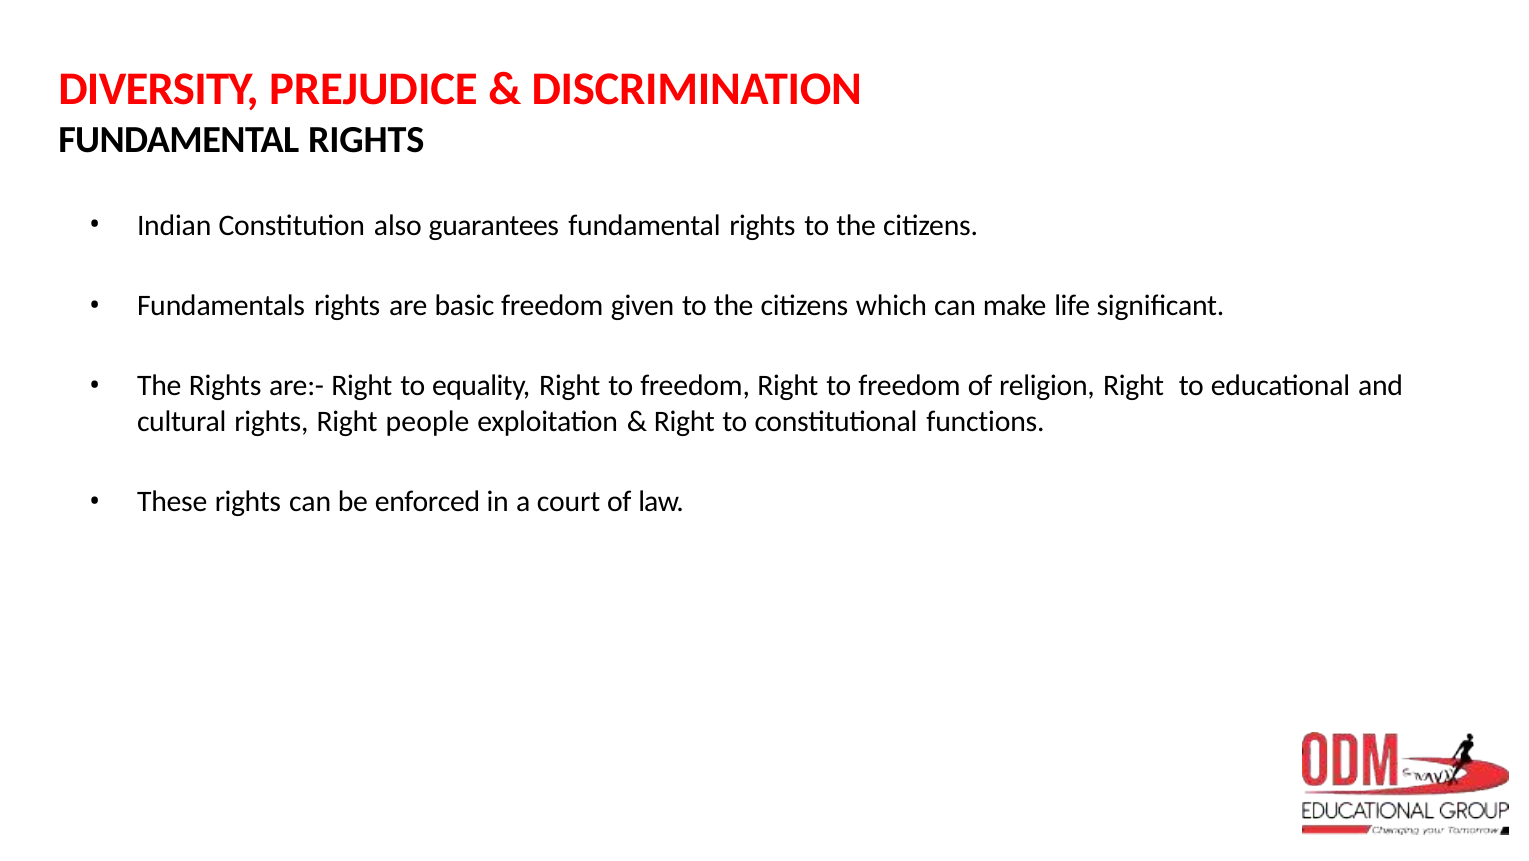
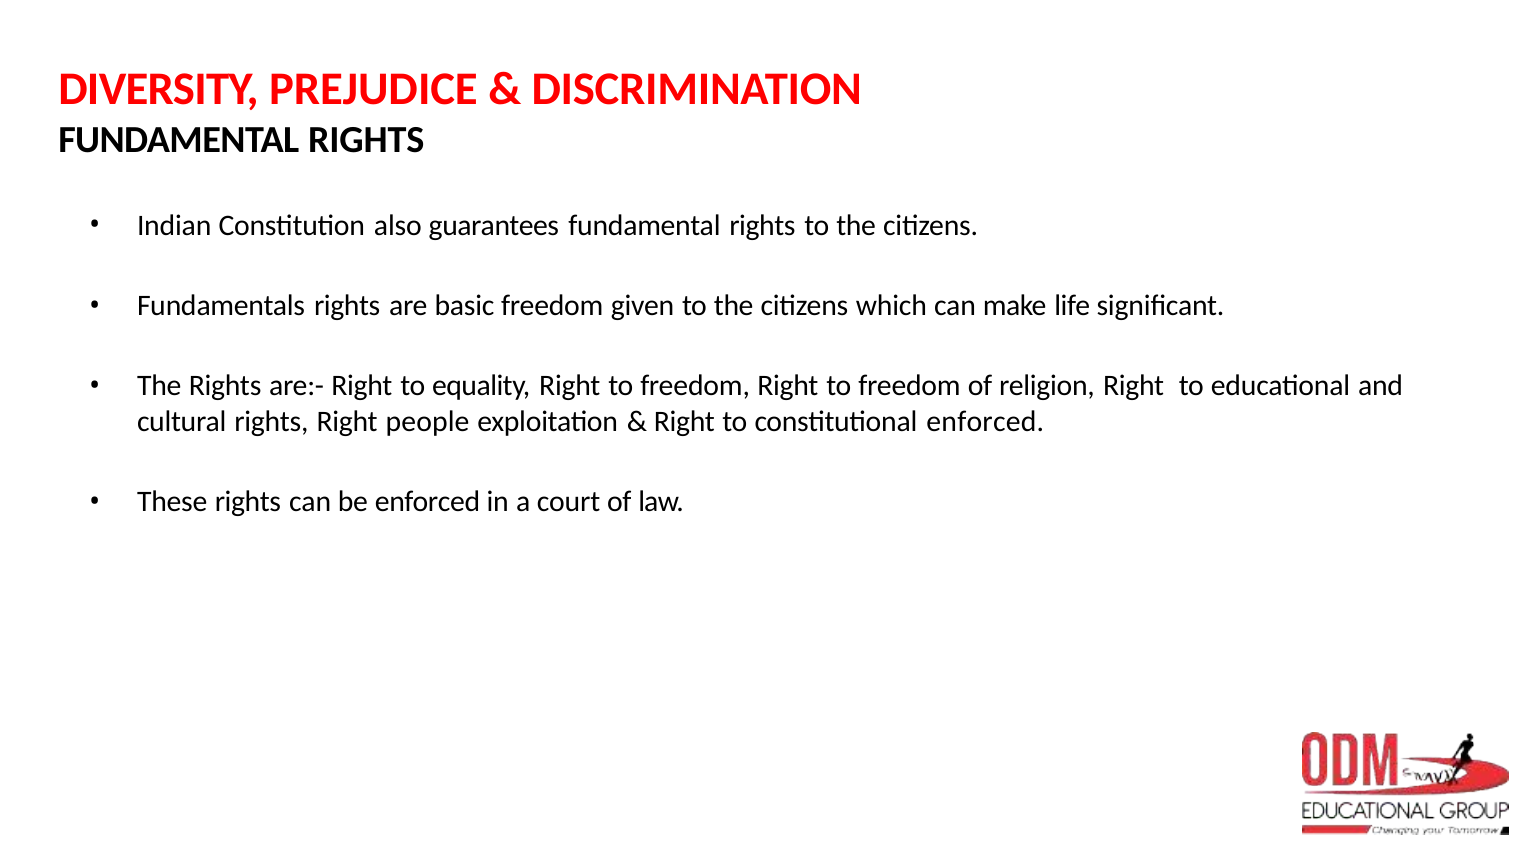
constitutional functions: functions -> enforced (985, 422)
